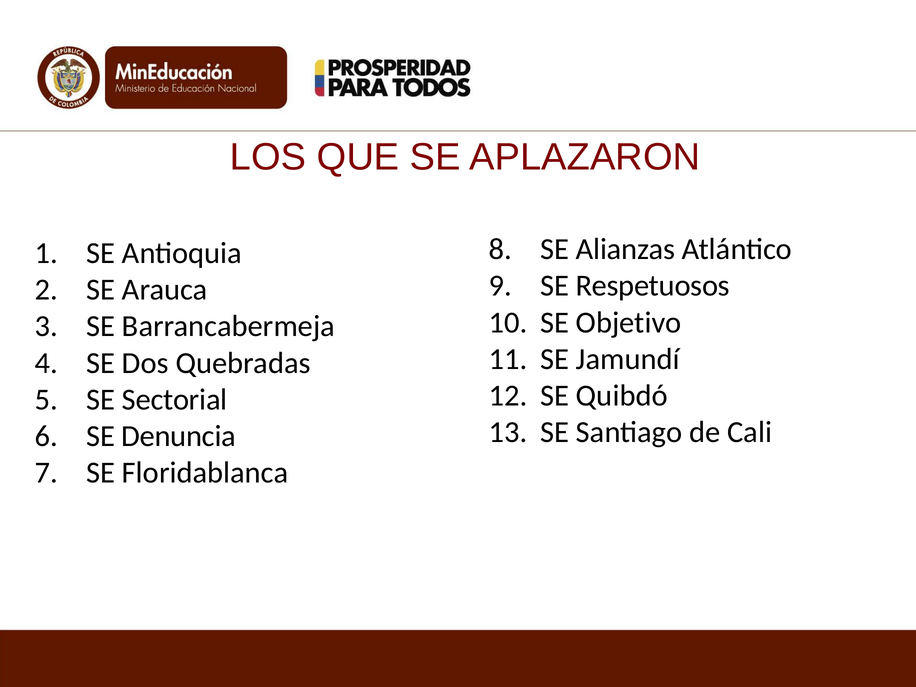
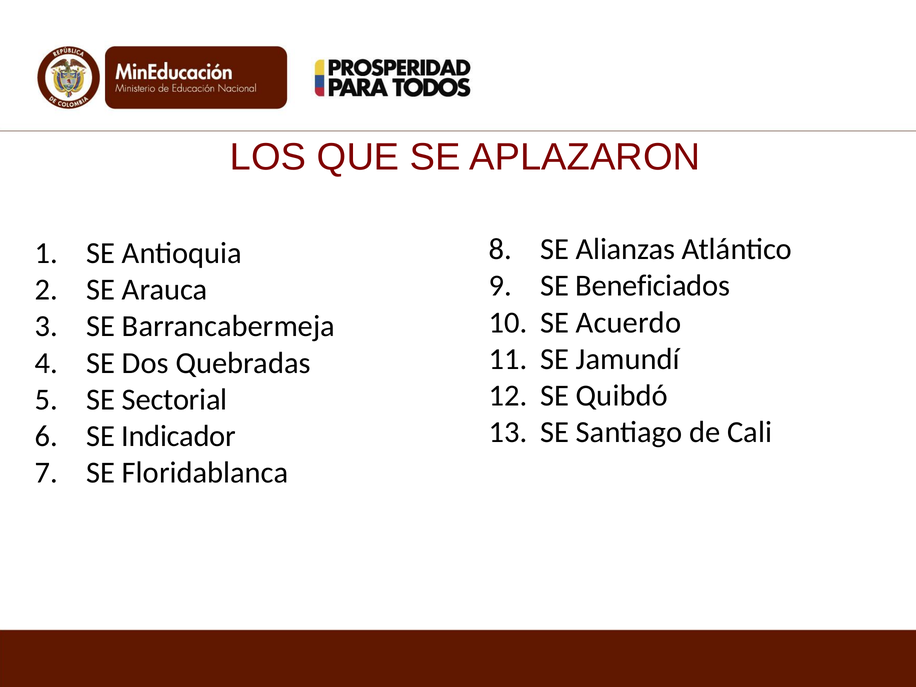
Respetuosos: Respetuosos -> Beneficiados (653, 286)
Objetivo: Objetivo -> Acuerdo (629, 322)
Denuncia: Denuncia -> Indicador (179, 436)
